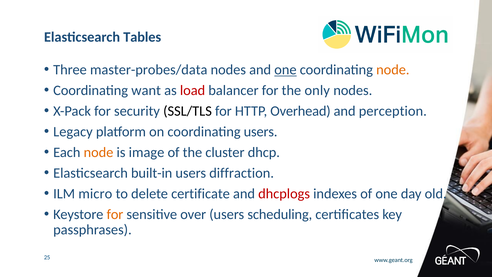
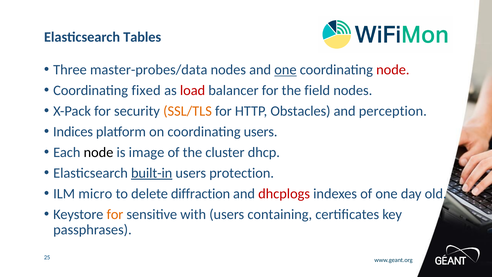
node colour: orange -> red (393, 70)
want: want -> fixed (146, 90)
only: only -> field (317, 90)
SSL/TLS colour: black -> orange (188, 111)
Overhead: Overhead -> Obstacles (300, 111)
Legacy: Legacy -> Indices (73, 132)
node colour: orange -> black (98, 152)
built-in underline: none -> present (152, 173)
diffraction: diffraction -> protection (242, 173)
certificate: certificate -> diffraction (201, 193)
over: over -> with (193, 214)
scheduling: scheduling -> containing (280, 214)
